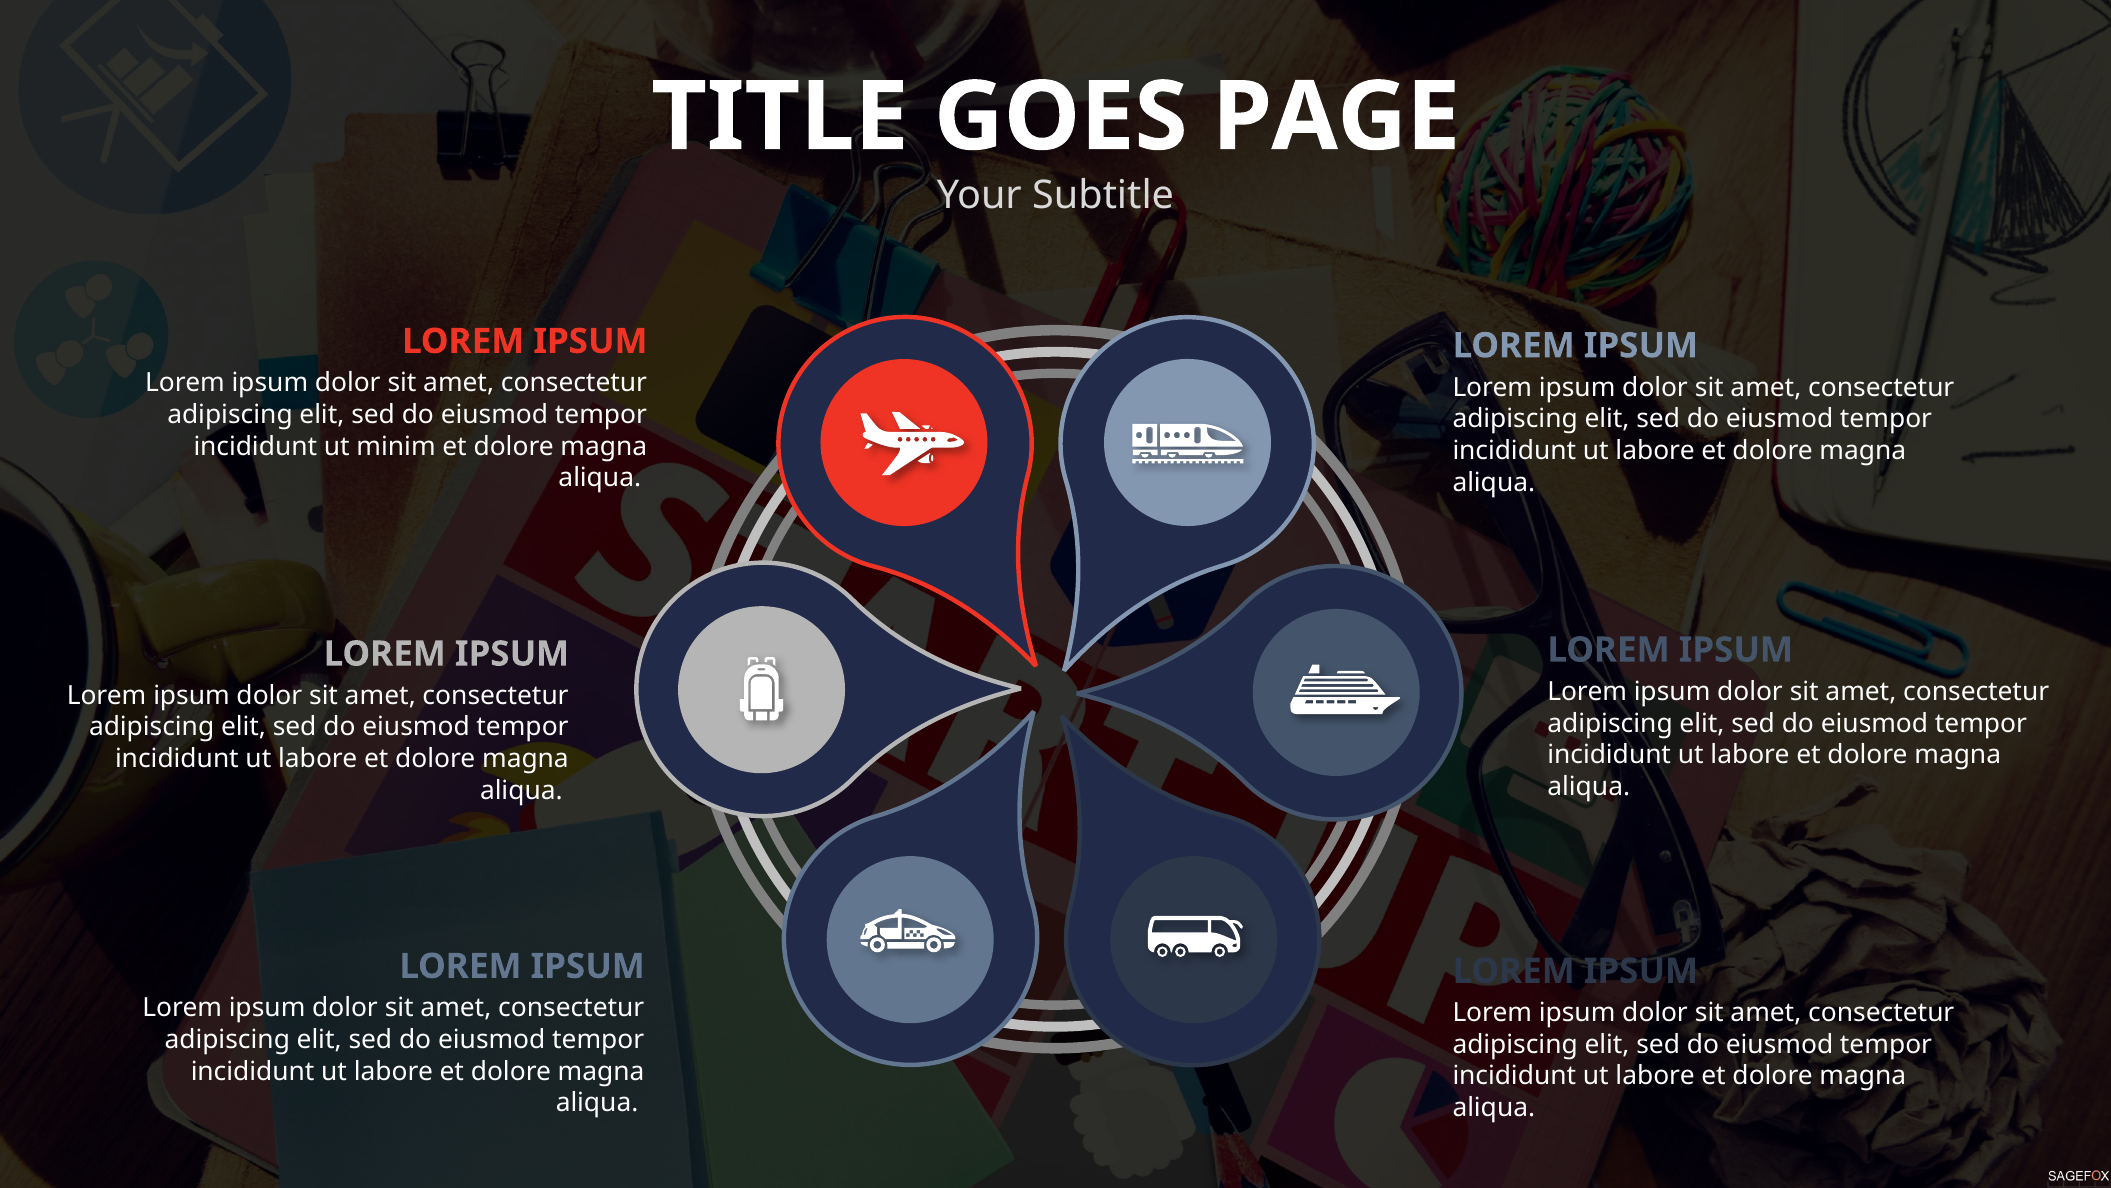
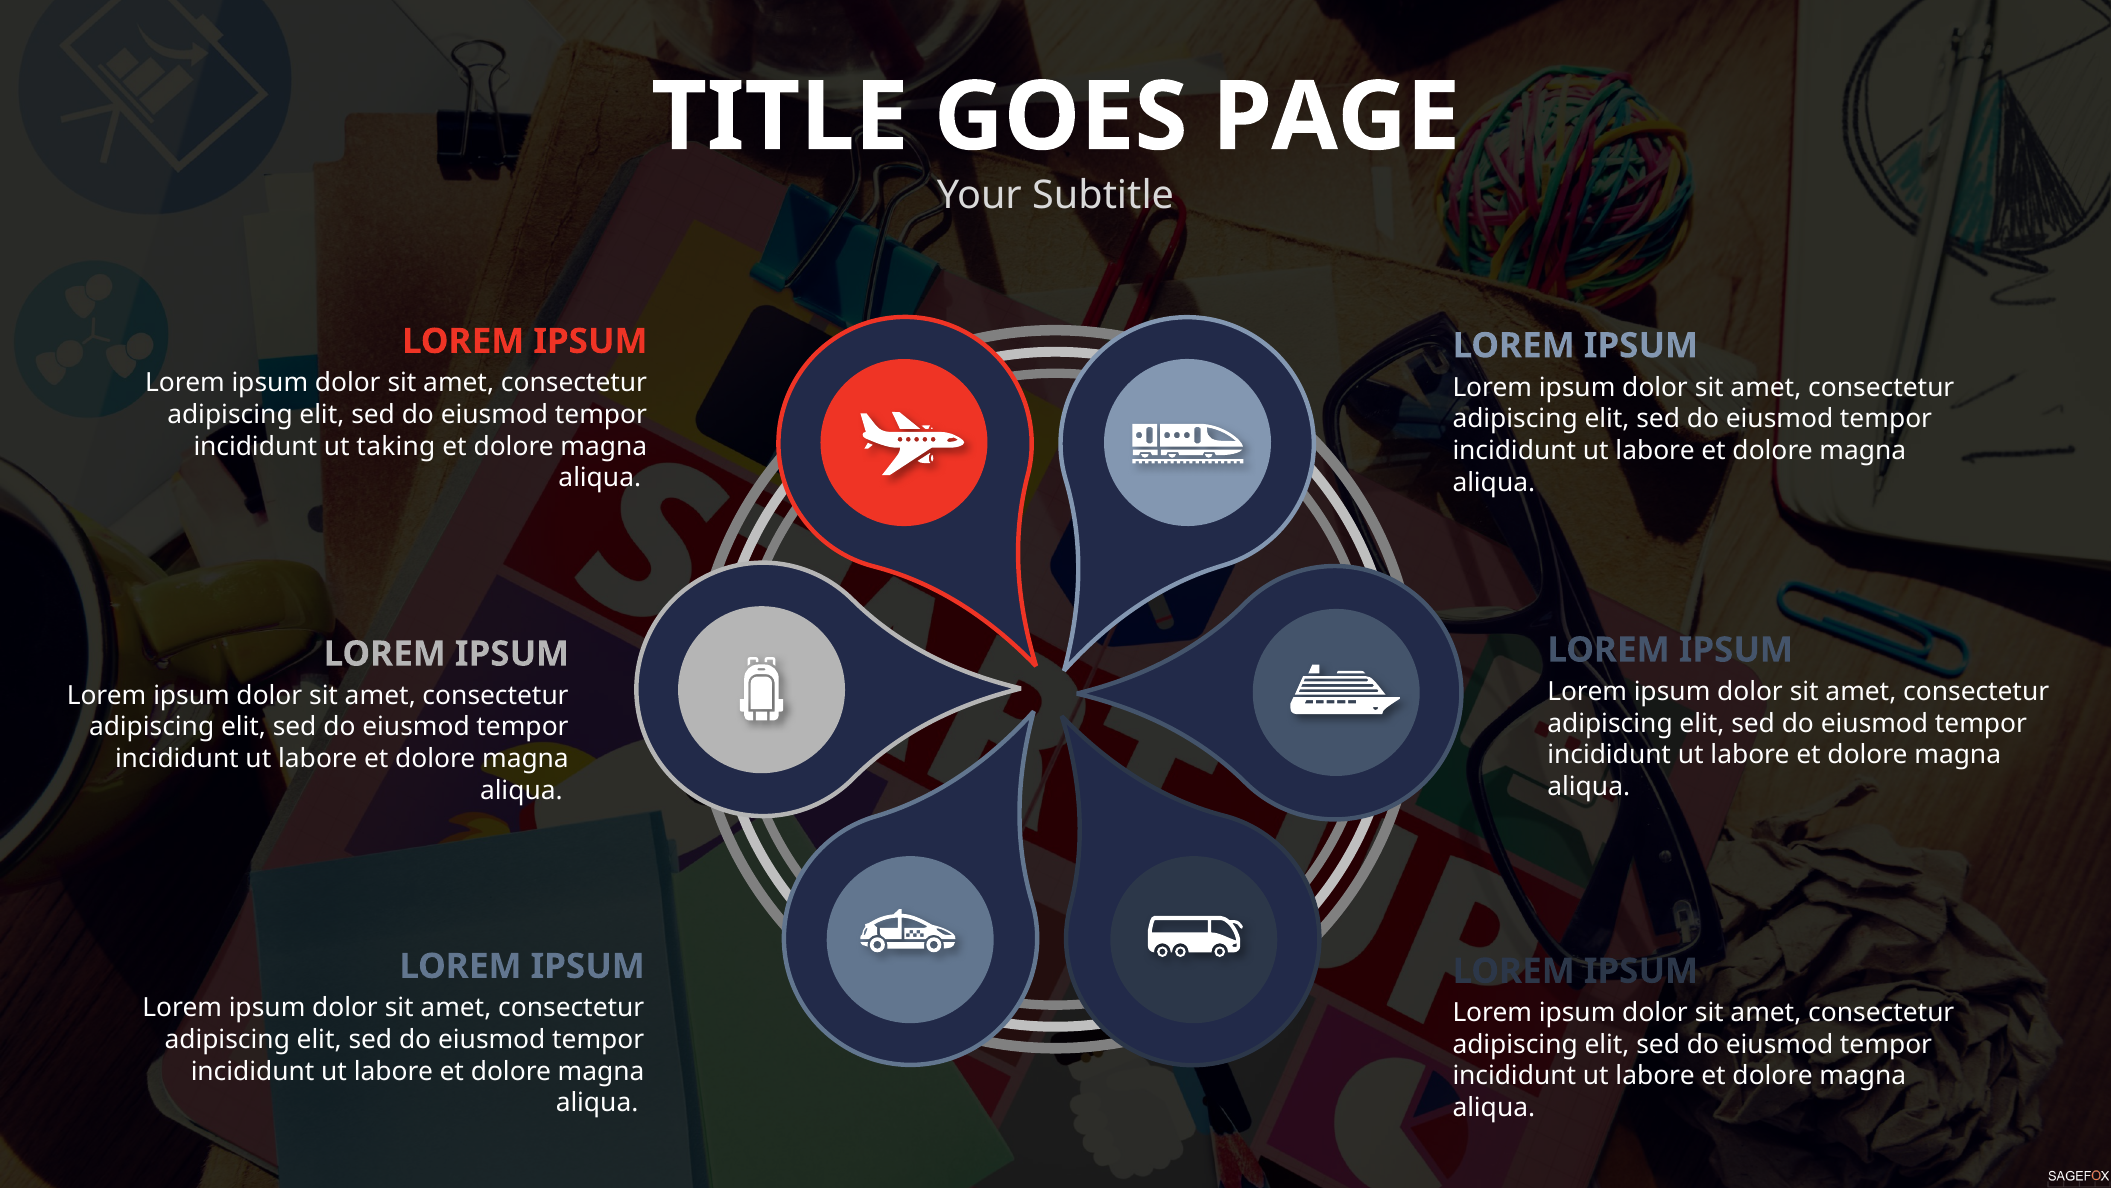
minim: minim -> taking (396, 446)
